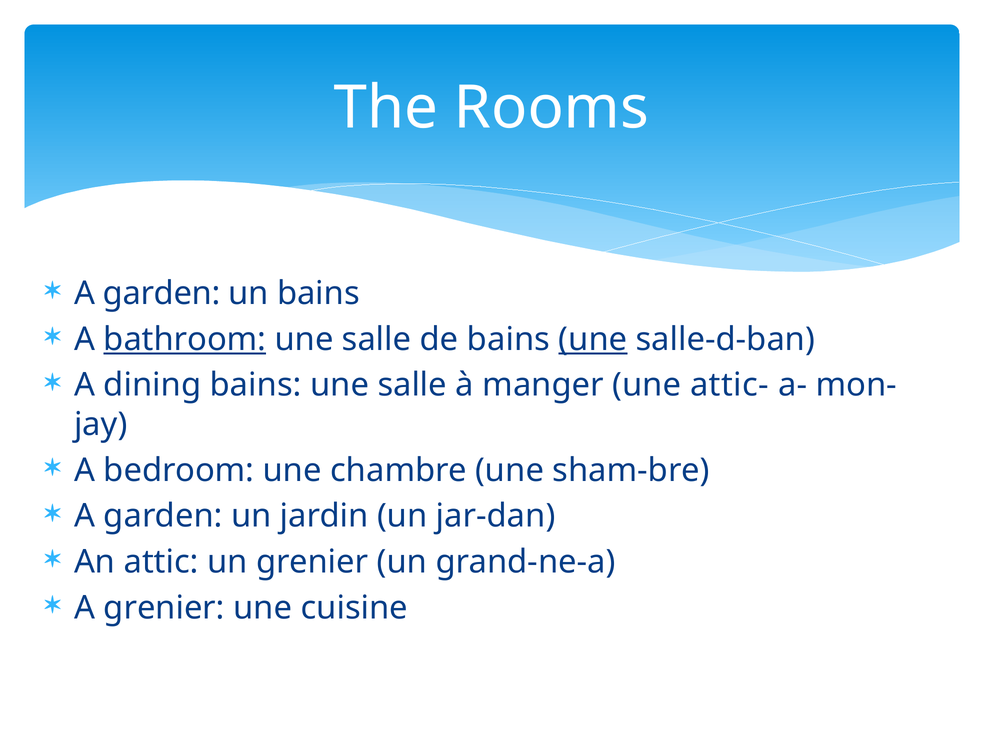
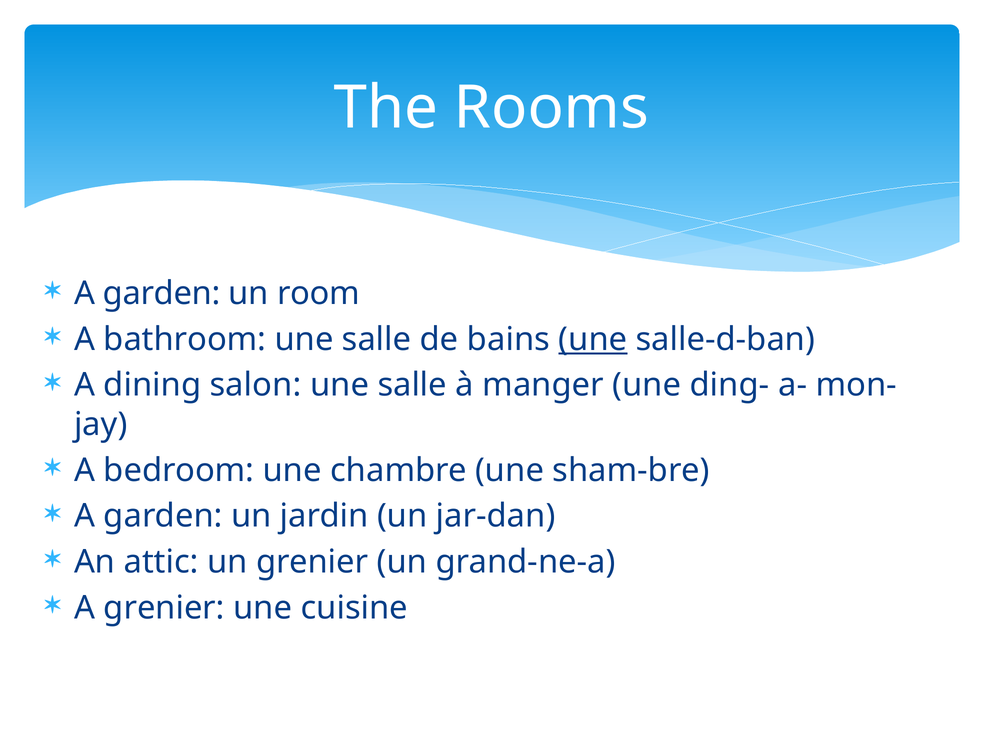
un bains: bains -> room (319, 293)
bathroom underline: present -> none (185, 339)
dining bains: bains -> salon (256, 385)
attic-: attic- -> ding- (730, 385)
